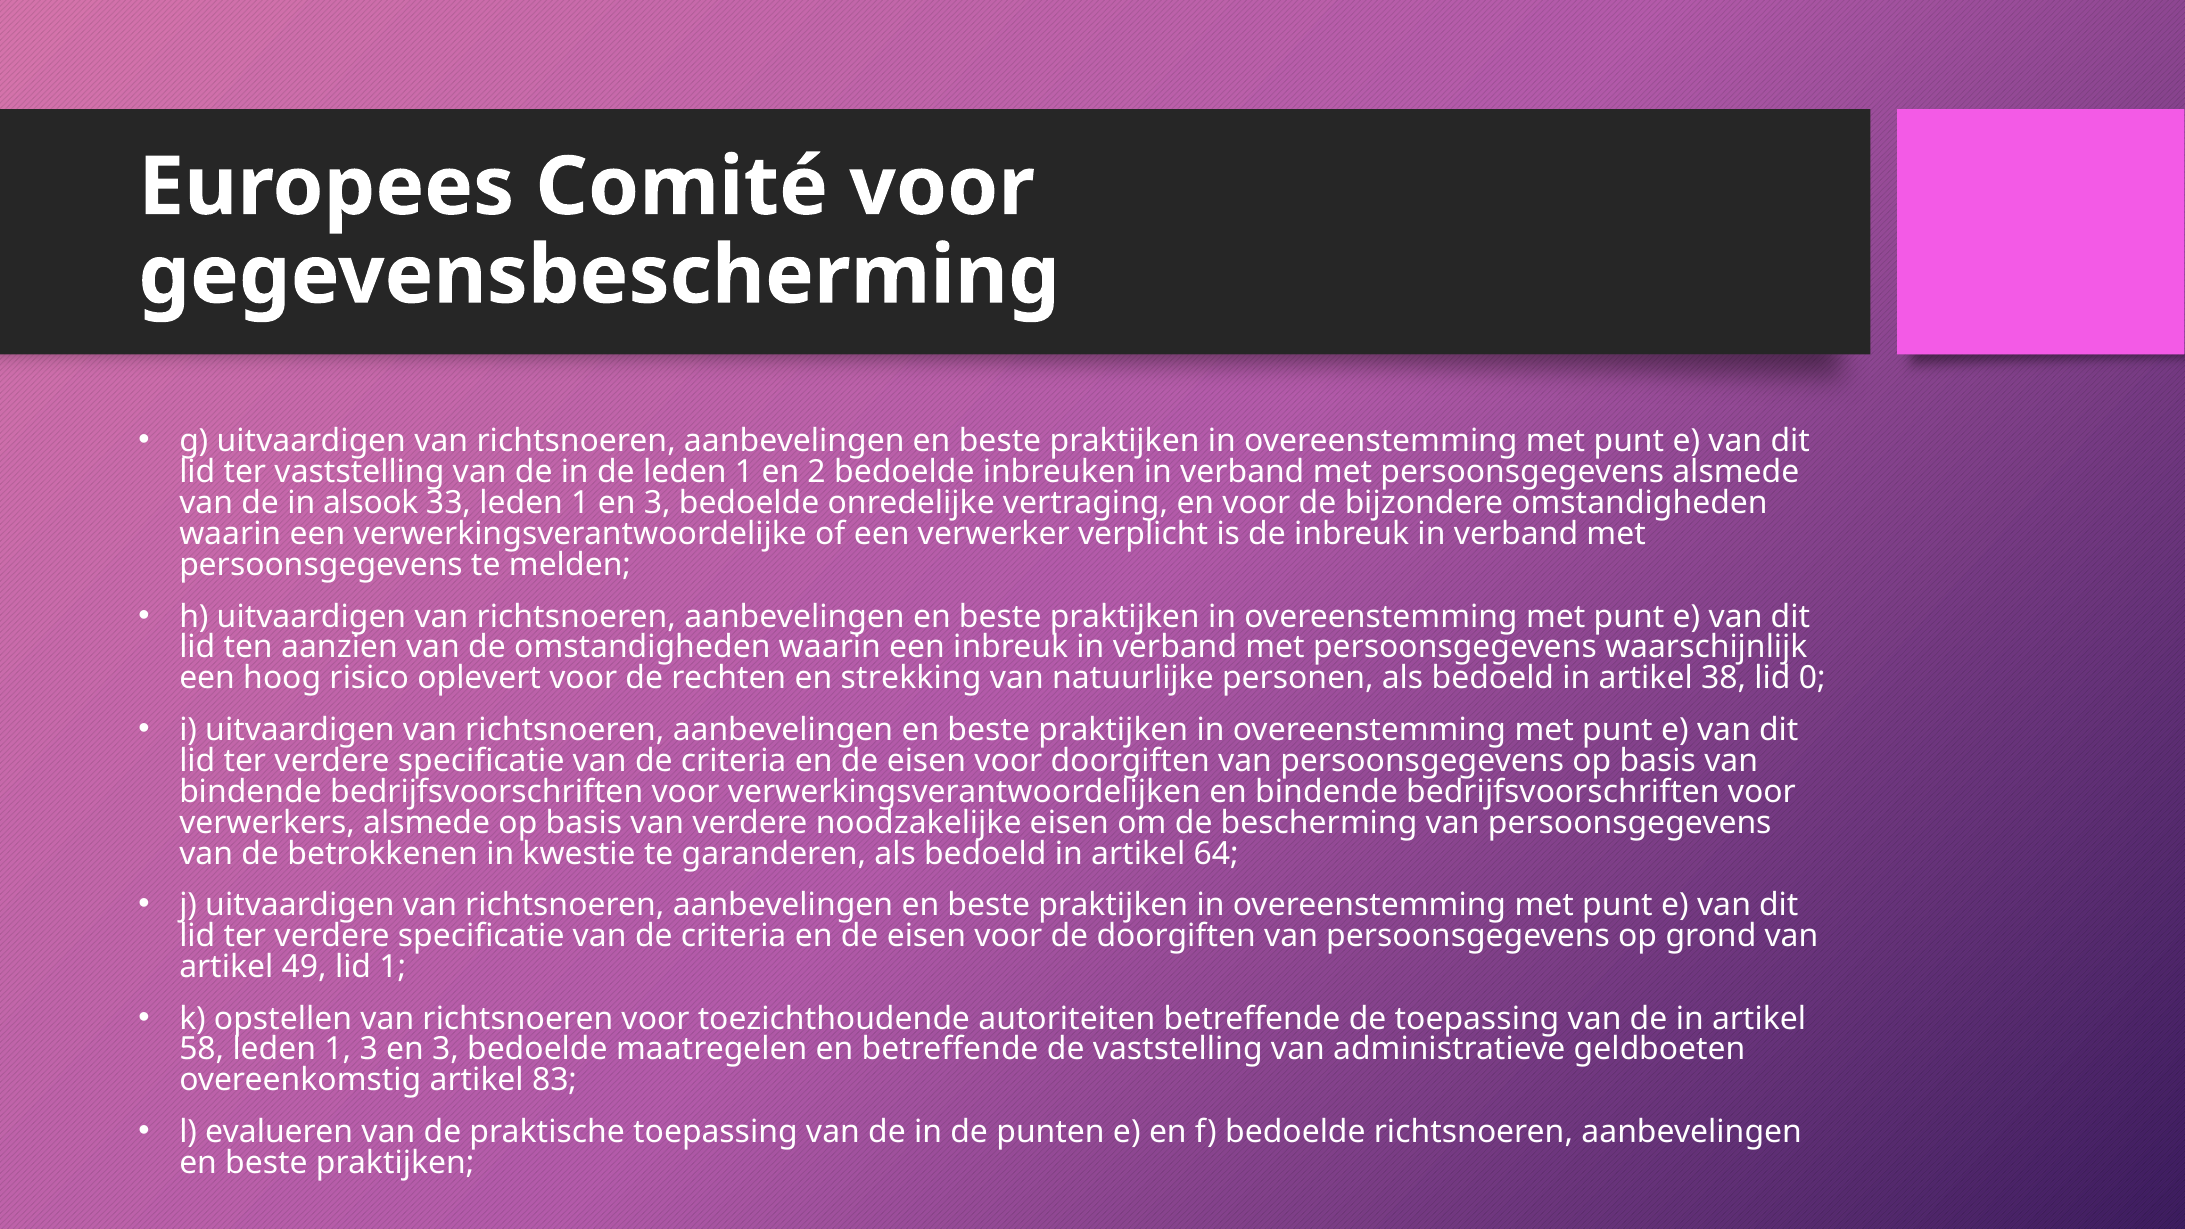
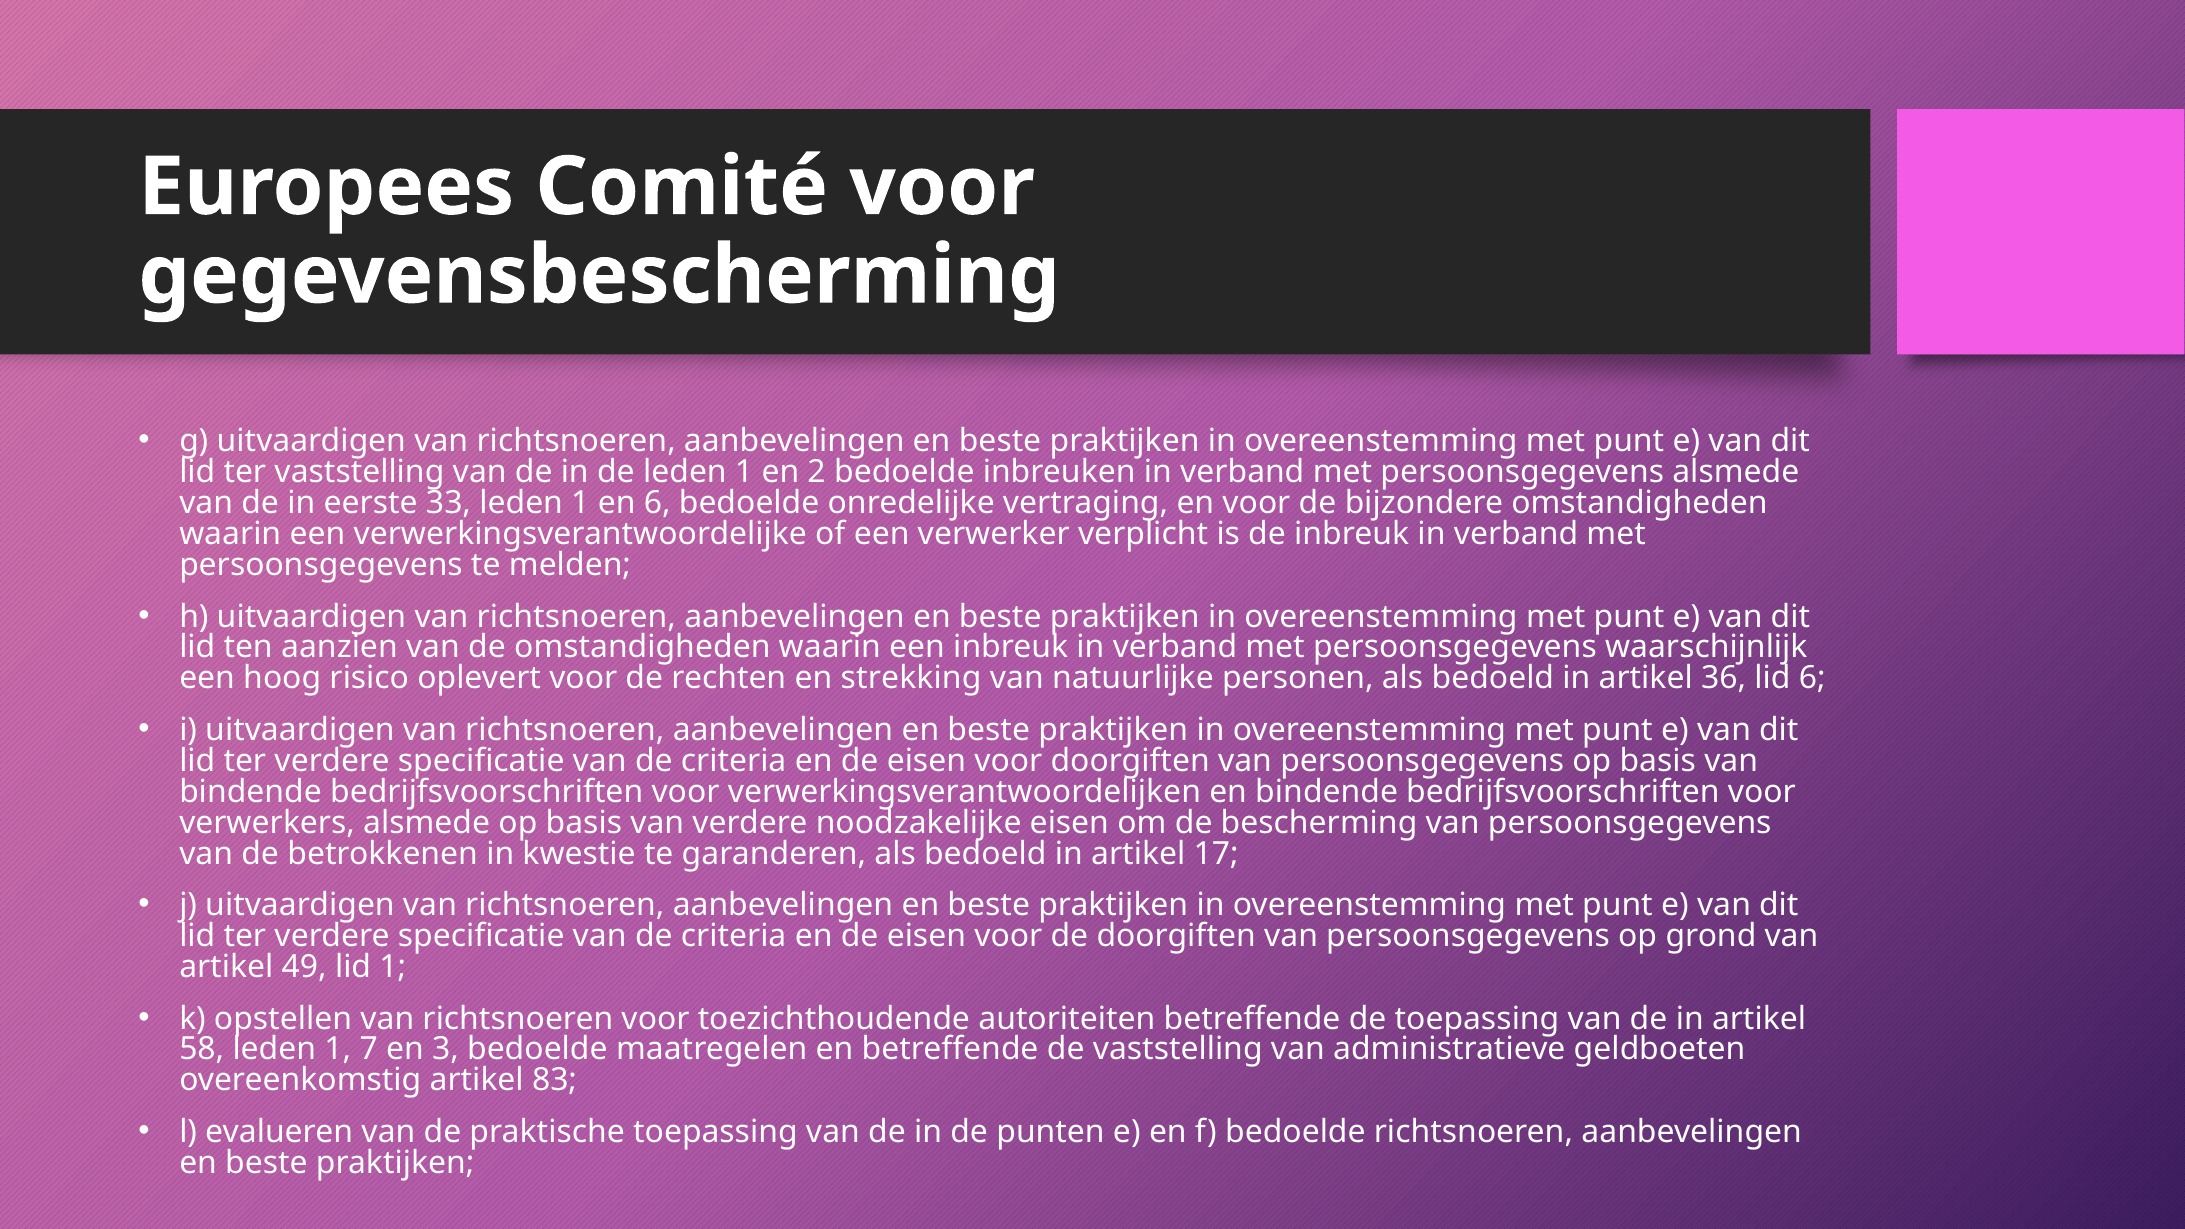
alsook: alsook -> eerste (371, 503)
1 en 3: 3 -> 6 (657, 503)
38: 38 -> 36 (1724, 678)
lid 0: 0 -> 6 (1812, 678)
64: 64 -> 17 (1216, 854)
1 3: 3 -> 7 (369, 1049)
